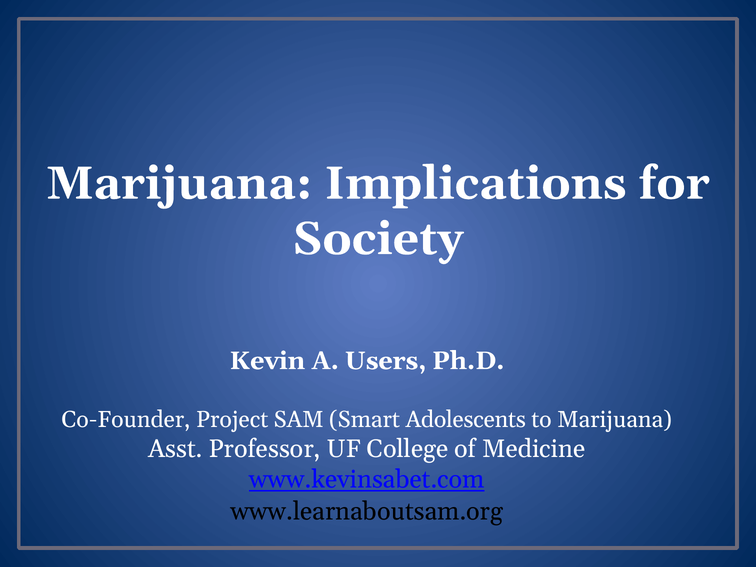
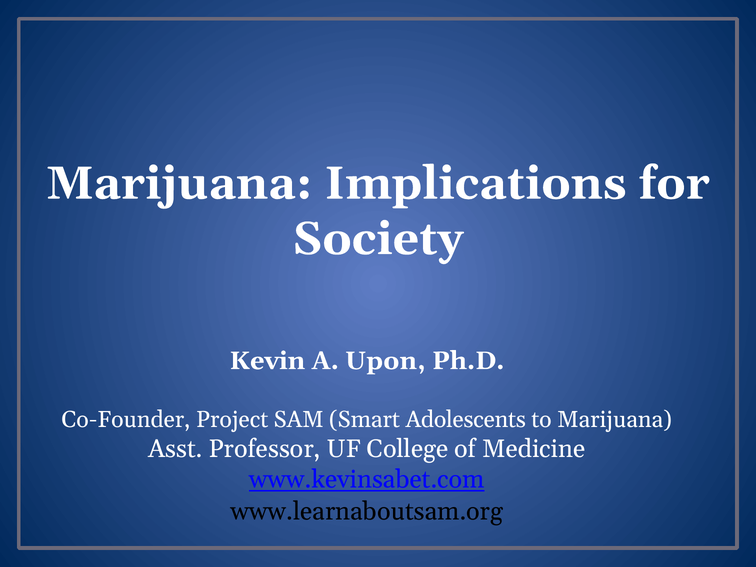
Users: Users -> Upon (385, 361)
